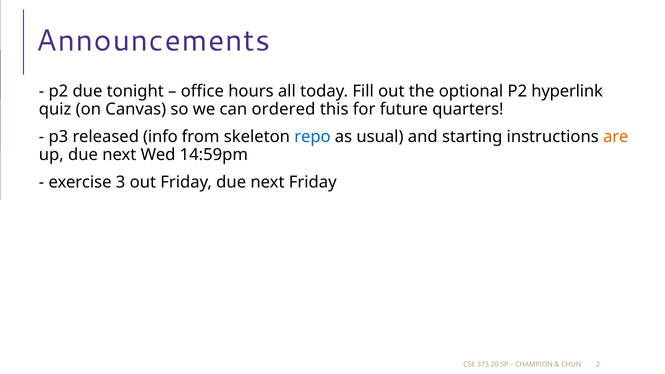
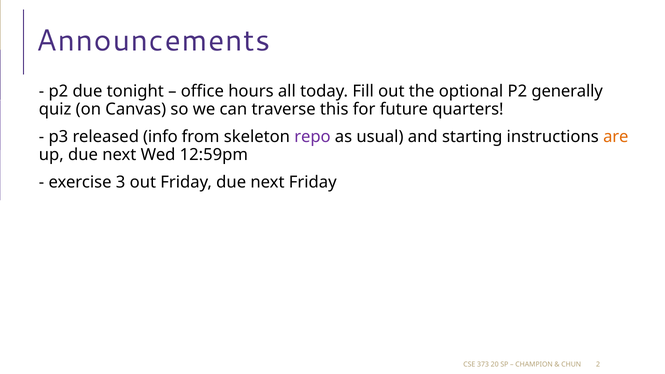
hyperlink: hyperlink -> generally (567, 91)
ordered: ordered -> traverse (284, 109)
repo colour: blue -> purple (312, 137)
14:59pm: 14:59pm -> 12:59pm (214, 155)
